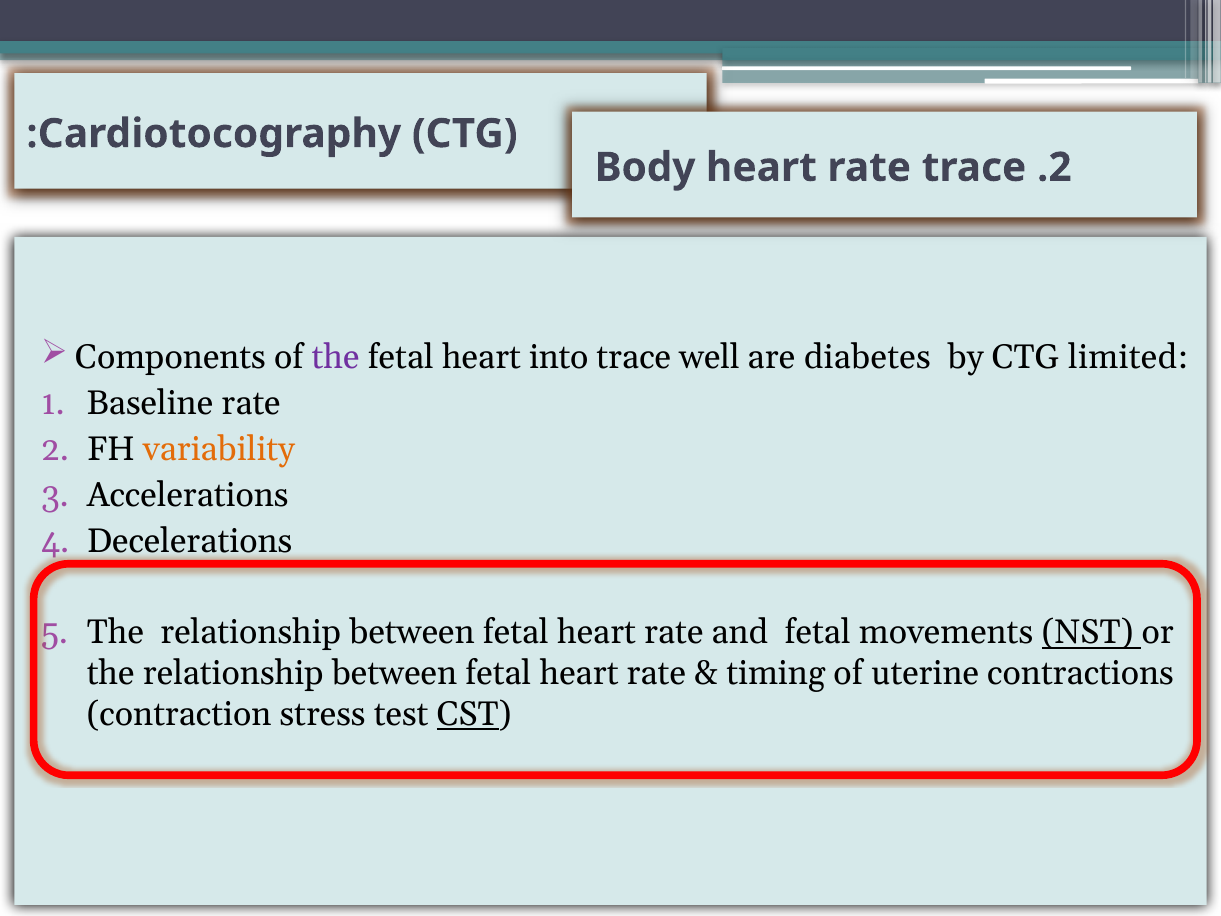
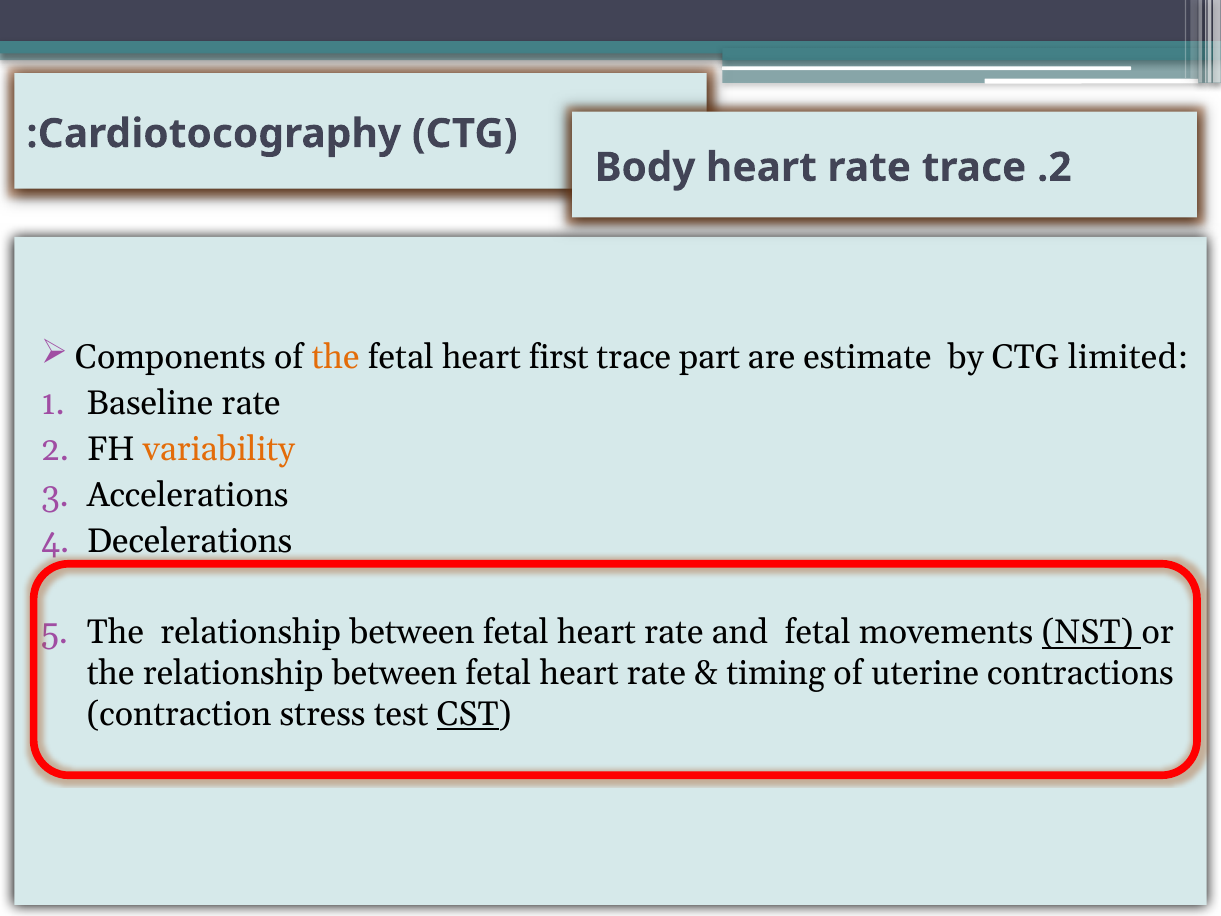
the colour: purple -> orange (336, 357)
into: into -> first (559, 357)
well: well -> part (710, 357)
diabetes: diabetes -> estimate (867, 357)
